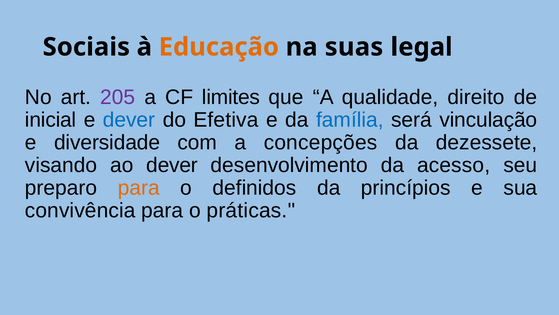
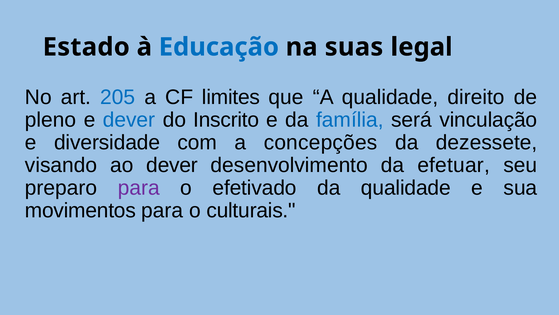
Sociais: Sociais -> Estado (86, 47)
Educação colour: orange -> blue (219, 47)
205 colour: purple -> blue (118, 97)
inicial: inicial -> pleno (51, 120)
Efetiva: Efetiva -> Inscrito (226, 120)
acesso: acesso -> efetuar (454, 165)
para colour: orange -> purple (139, 188)
definidos: definidos -> efetivado (255, 188)
da princípios: princípios -> qualidade (406, 188)
convivência: convivência -> movimentos (80, 210)
práticas: práticas -> culturais (251, 210)
